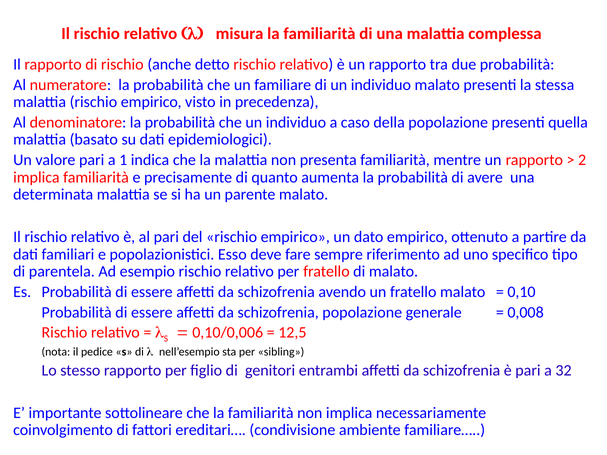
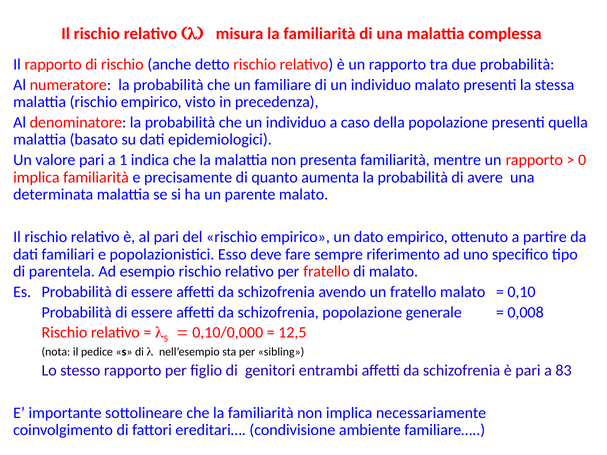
2: 2 -> 0 (582, 160)
0,10/0,006: 0,10/0,006 -> 0,10/0,000 (228, 333)
32: 32 -> 83 (564, 370)
